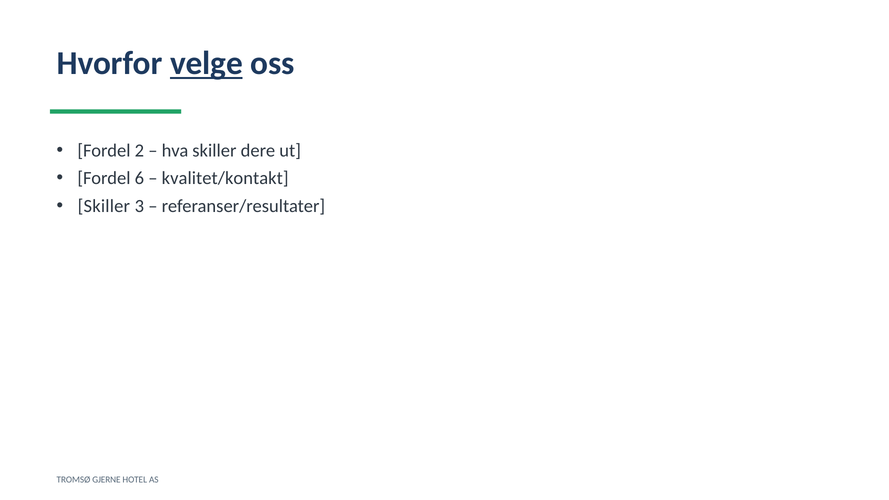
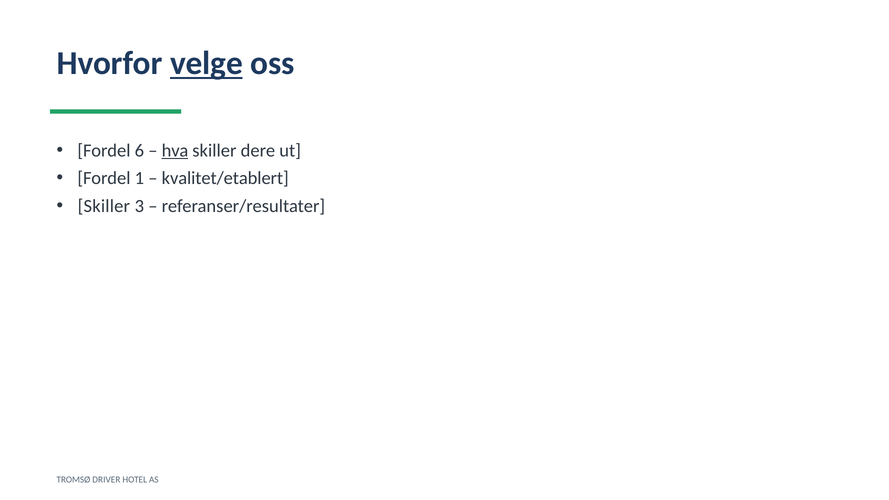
2: 2 -> 6 (139, 151)
hva underline: none -> present (175, 151)
6: 6 -> 1 (139, 178)
kvalitet/kontakt: kvalitet/kontakt -> kvalitet/etablert (225, 178)
GJERNE: GJERNE -> DRIVER (106, 480)
